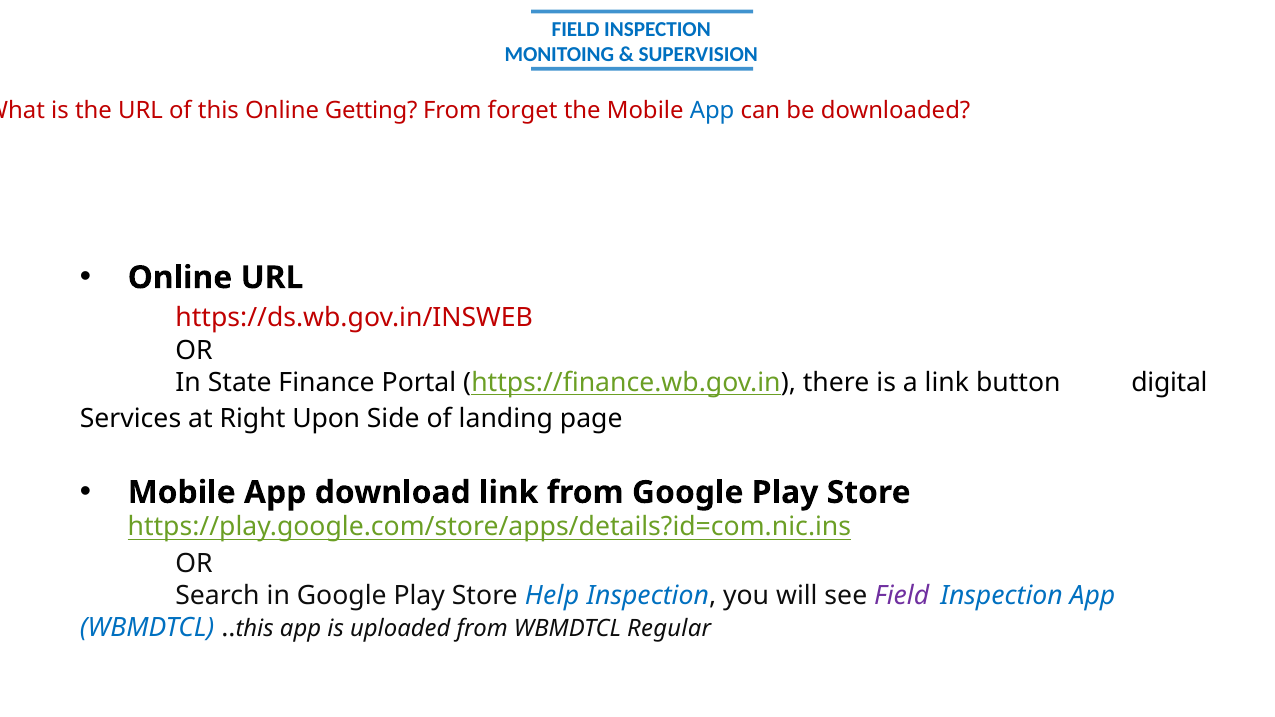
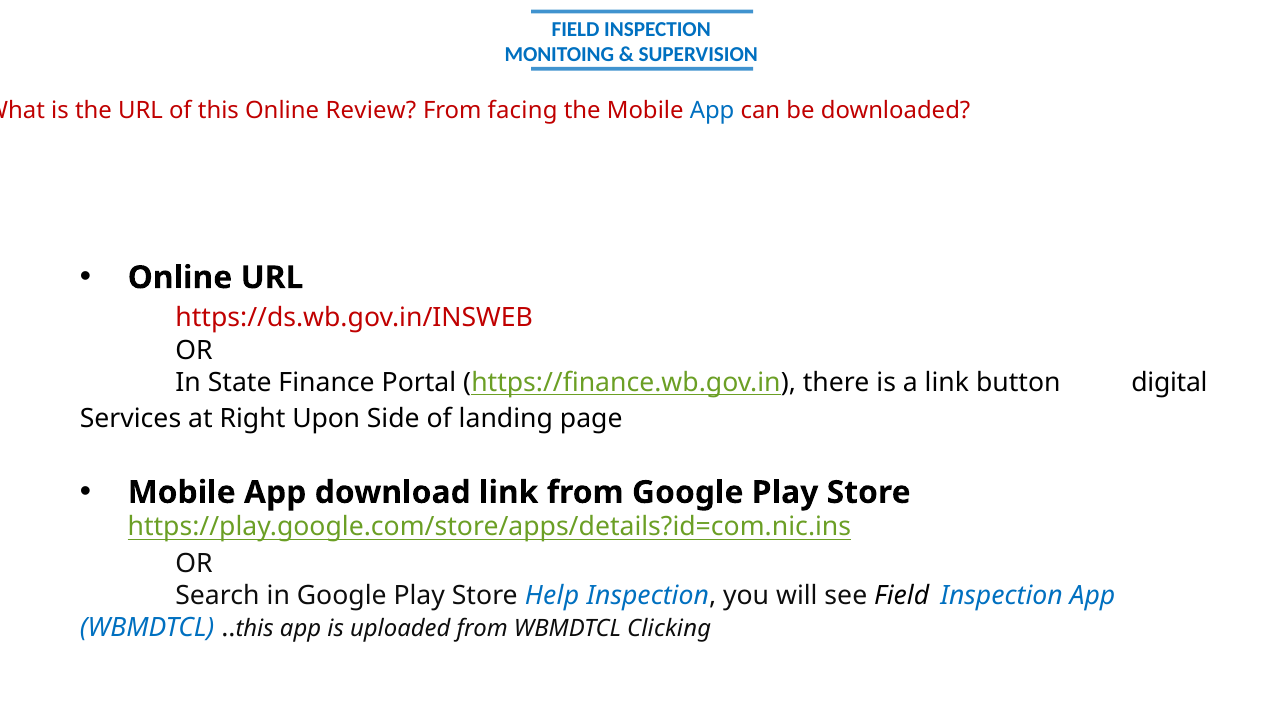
Getting: Getting -> Review (371, 110)
forget: forget -> facing (523, 110)
Field colour: purple -> black (902, 596)
Regular: Regular -> Clicking (669, 628)
